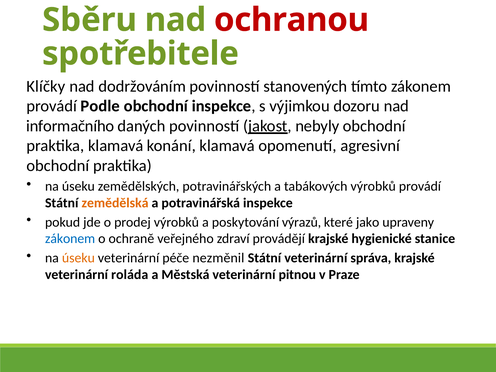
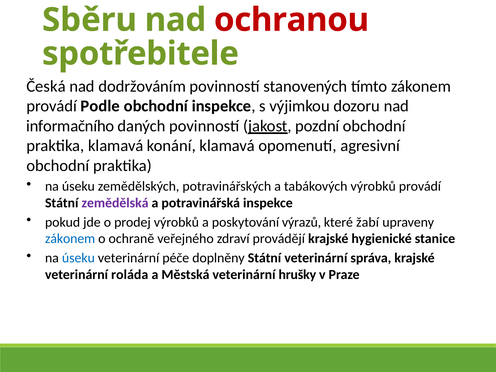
Klíčky: Klíčky -> Česká (46, 86)
nebyly: nebyly -> pozdní (317, 126)
zemědělská colour: orange -> purple (115, 203)
jako: jako -> žabí (368, 222)
úseku colour: orange -> blue (78, 258)
nezměnil: nezměnil -> doplněny (218, 258)
pitnou: pitnou -> hrušky (297, 275)
